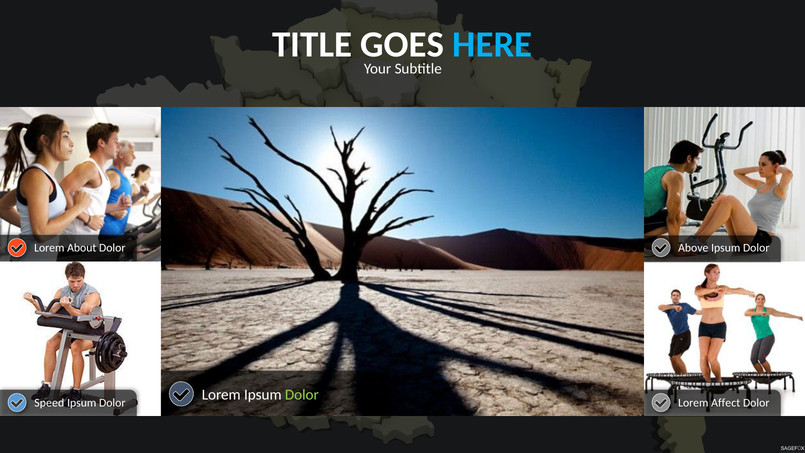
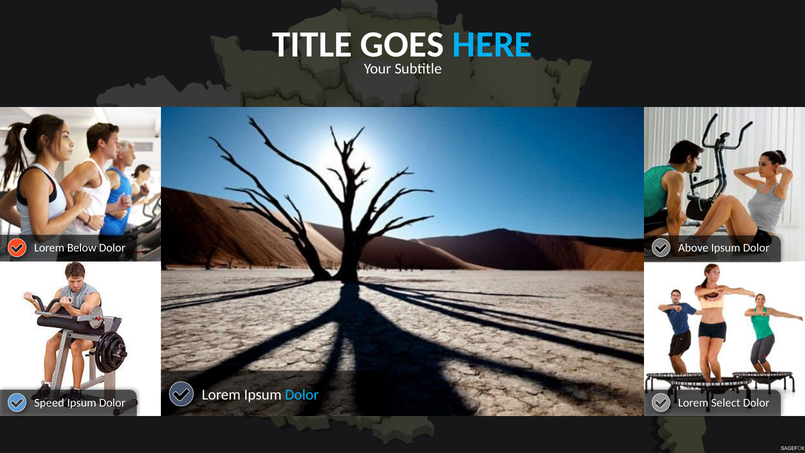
About: About -> Below (82, 248)
Dolor colour: light green -> light blue (302, 395)
Affect: Affect -> Select (726, 403)
